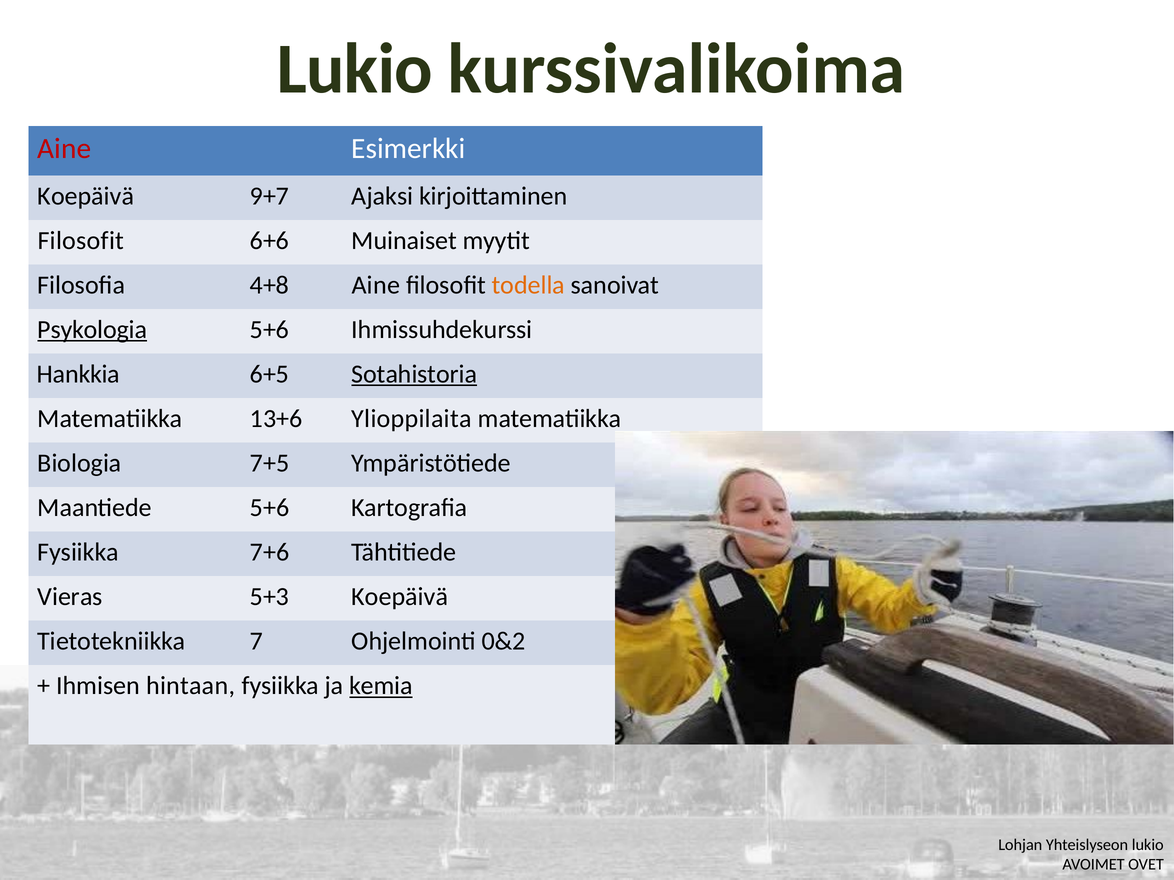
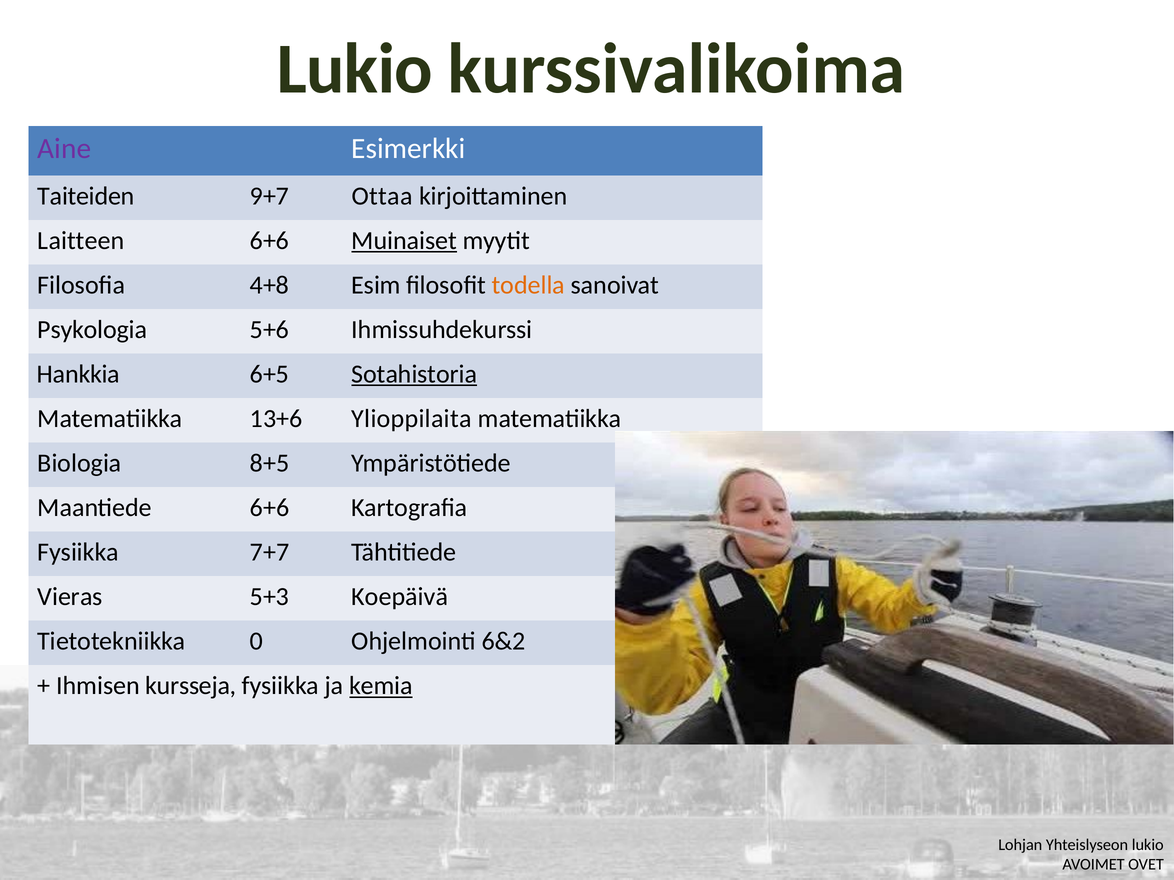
Aine colour: red -> purple (64, 149)
Koepäivä: Koepäivä -> Taiteiden (86, 196)
Ajaksi: Ajaksi -> Ottaa (382, 196)
Filosofit: Filosofit -> Laitteen (81, 241)
Muinaiset underline: none -> present (404, 241)
4+8 Aine: Aine -> Esim (376, 285)
Psykologia underline: present -> none (92, 330)
7+5: 7+5 -> 8+5 (270, 463)
Maantiede 5+6: 5+6 -> 6+6 (270, 508)
7+6: 7+6 -> 7+7 (270, 553)
7: 7 -> 0 (257, 642)
0&2: 0&2 -> 6&2 (504, 642)
hintaan: hintaan -> kursseja (191, 686)
